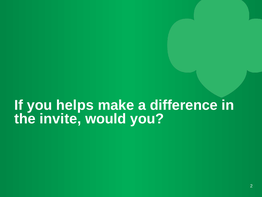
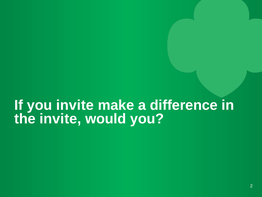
you helps: helps -> invite (75, 105)
